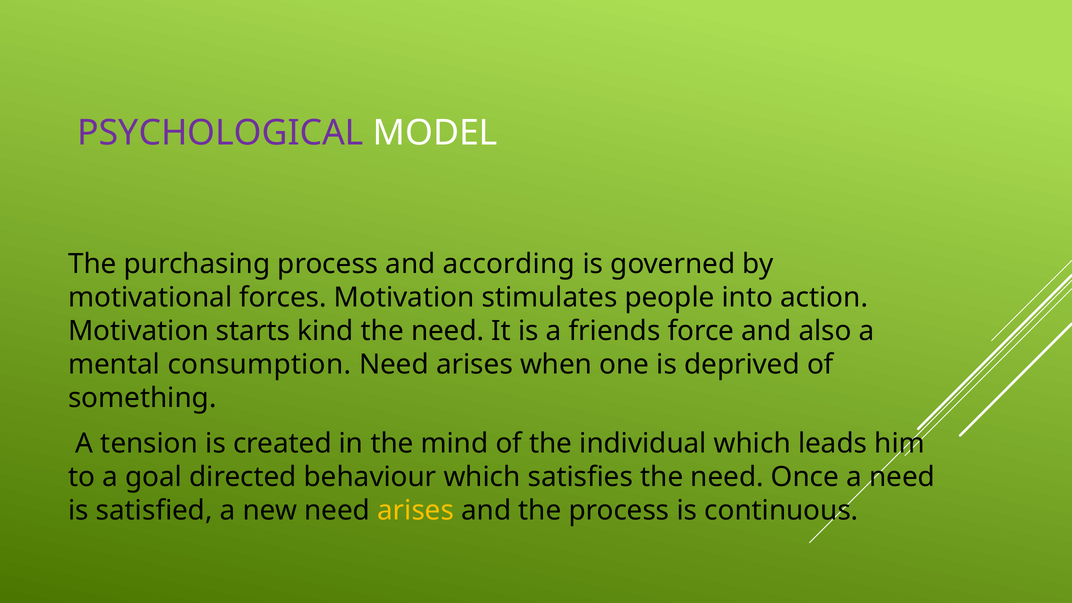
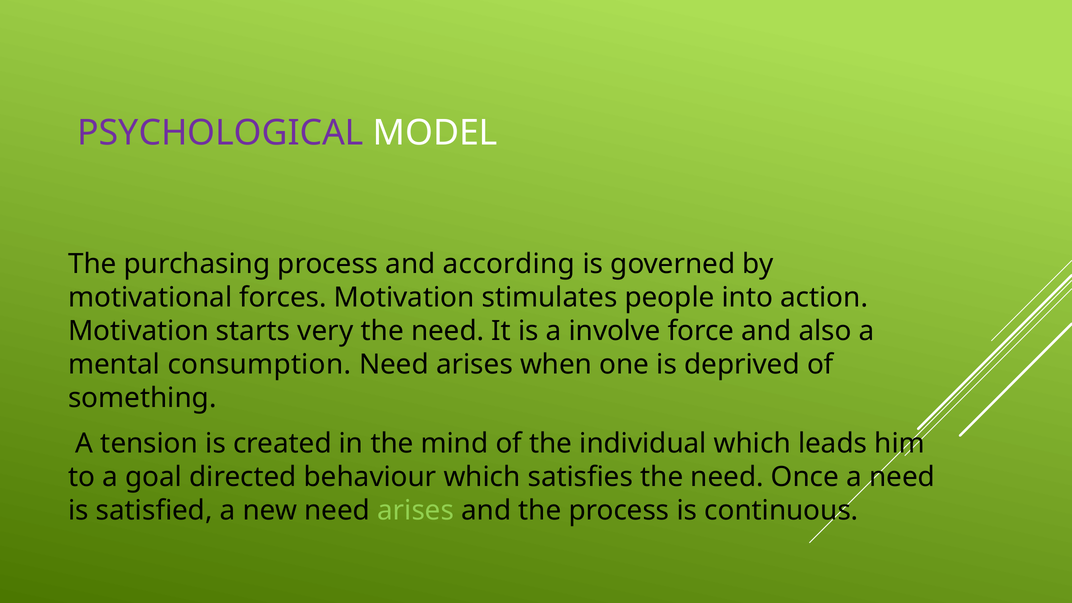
kind: kind -> very (325, 331)
friends: friends -> involve (615, 331)
arises colour: yellow -> light green (416, 511)
